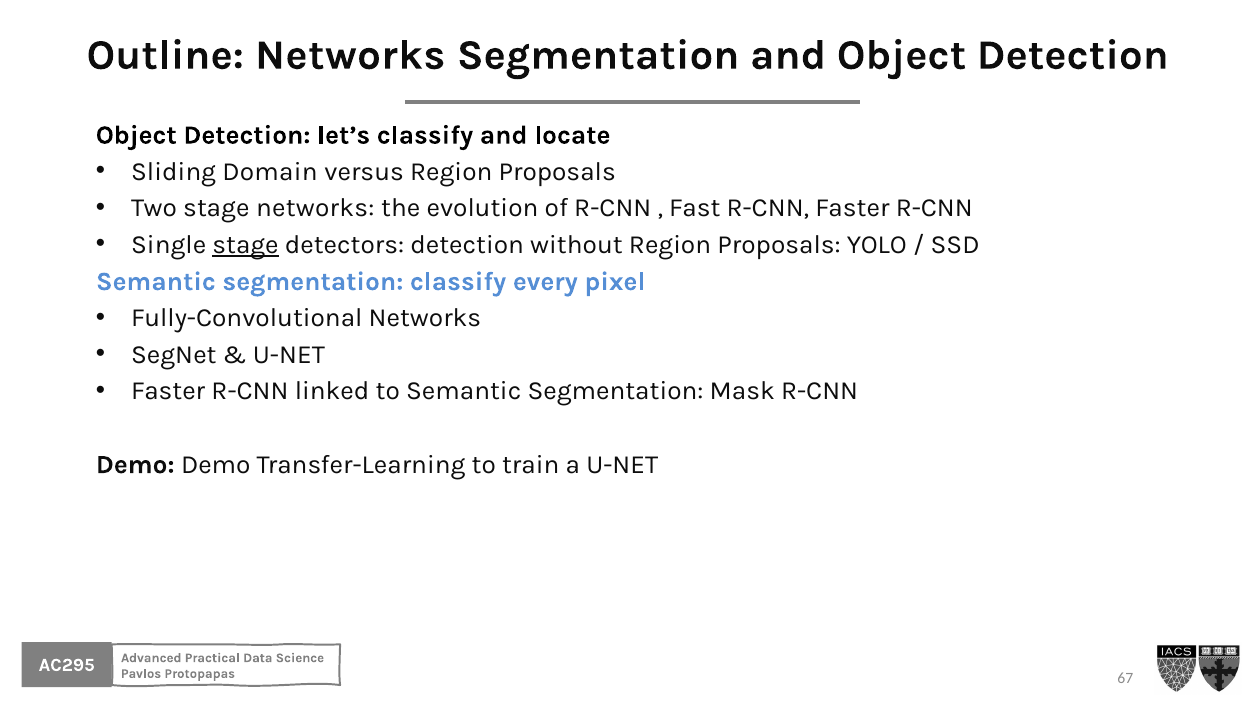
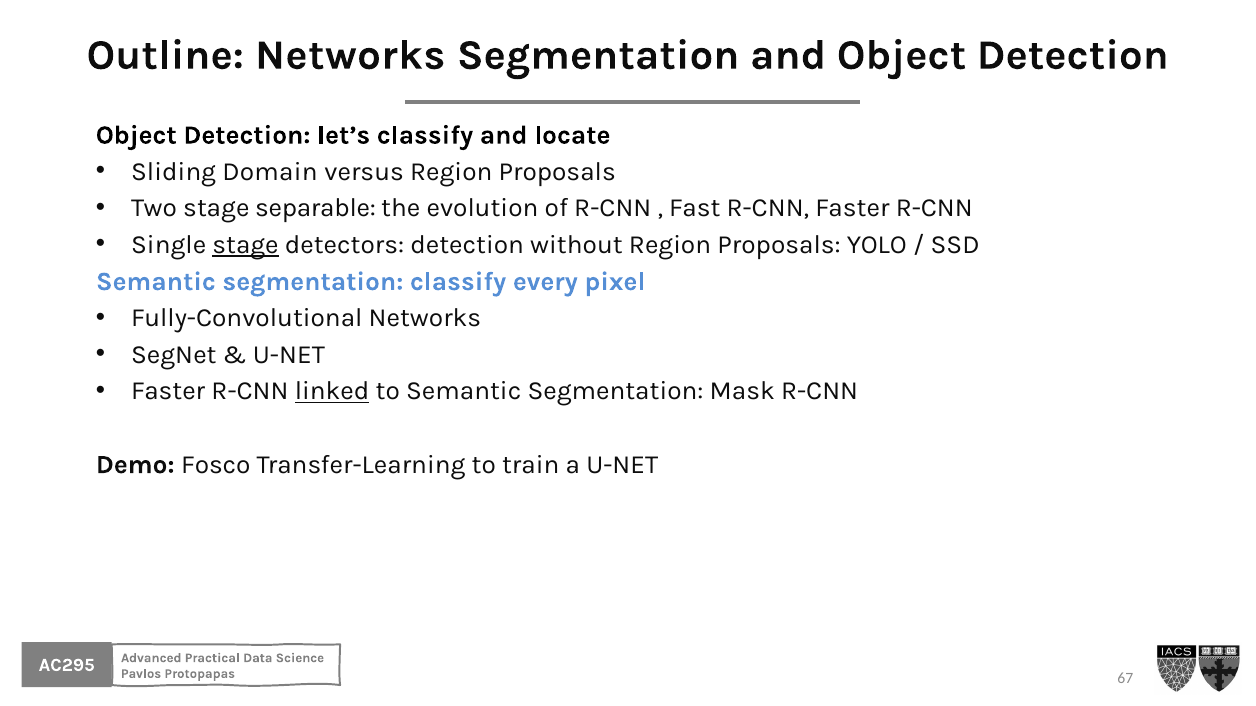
stage networks: networks -> separable (316, 208)
linked underline: none -> present (332, 391)
Demo Demo: Demo -> Fosco (216, 465)
